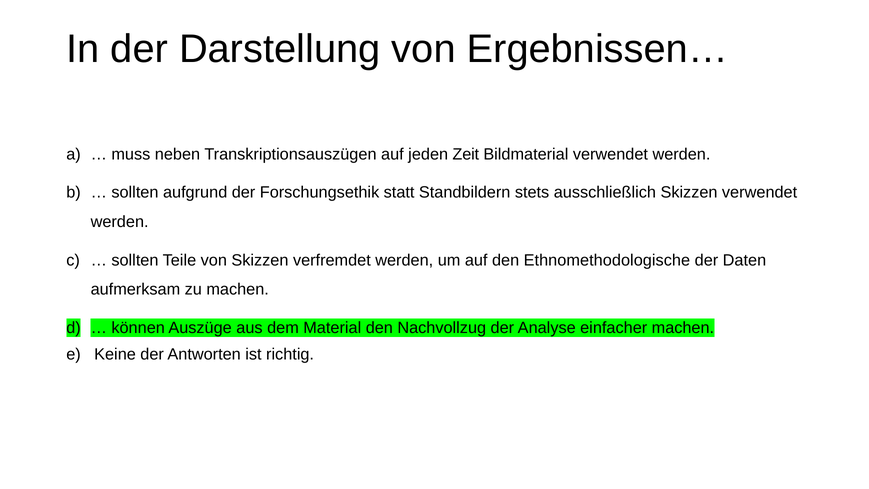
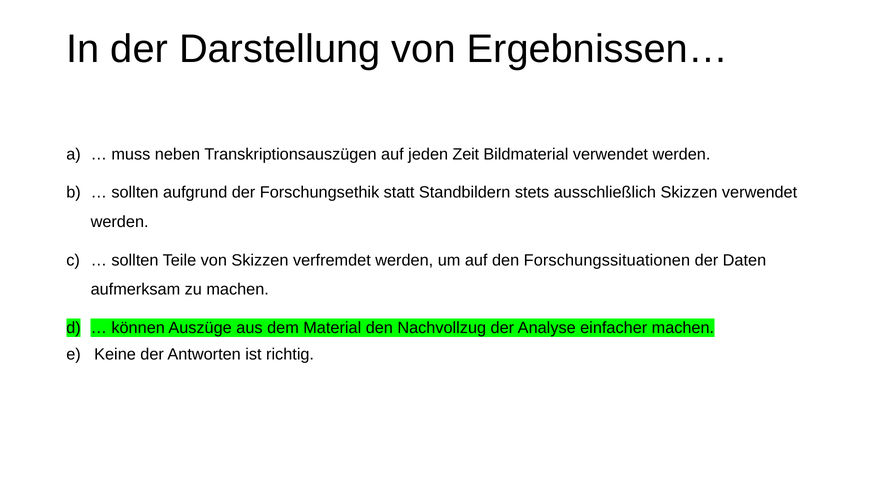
Ethnomethodologische: Ethnomethodologische -> Forschungssituationen (607, 260)
